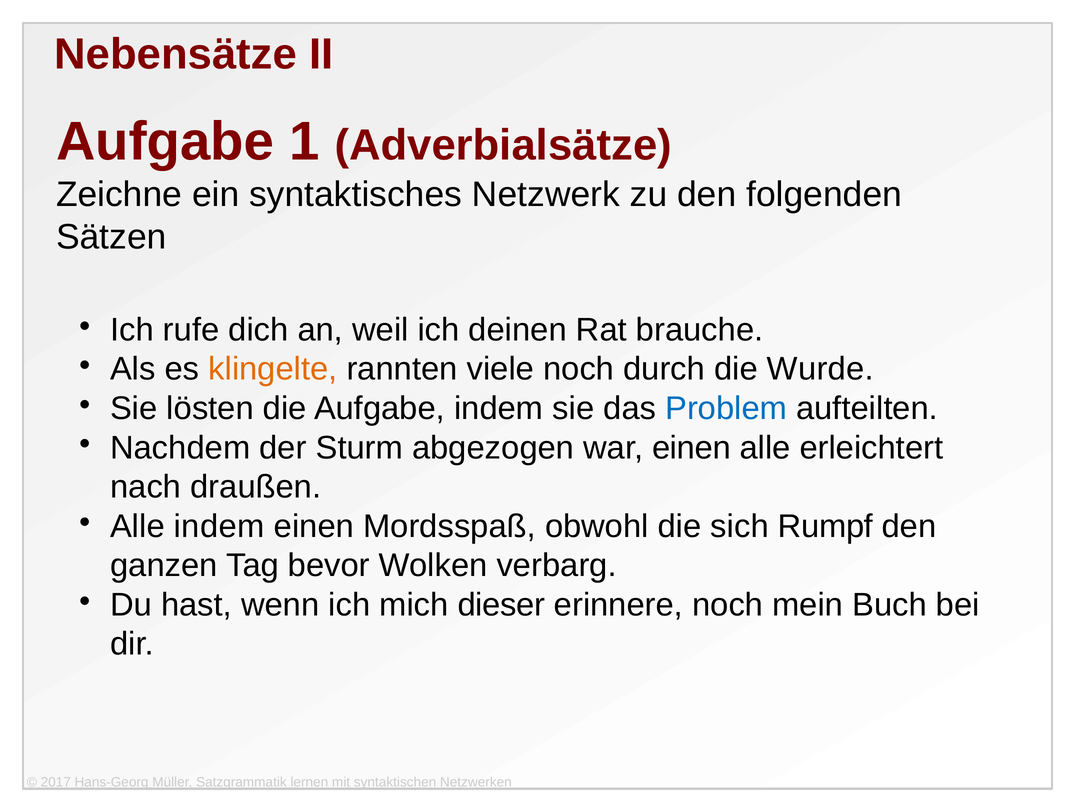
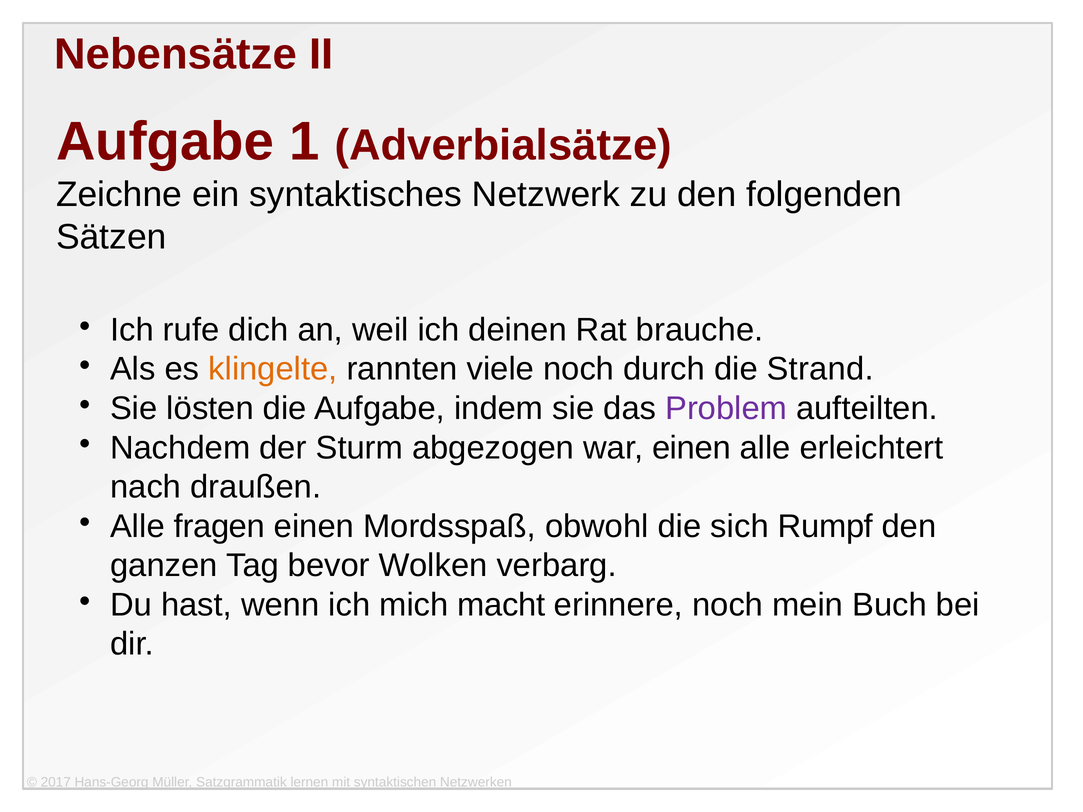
Wurde: Wurde -> Strand (820, 369)
Problem colour: blue -> purple (726, 409)
Alle indem: indem -> fragen (219, 526)
dieser: dieser -> macht (501, 605)
